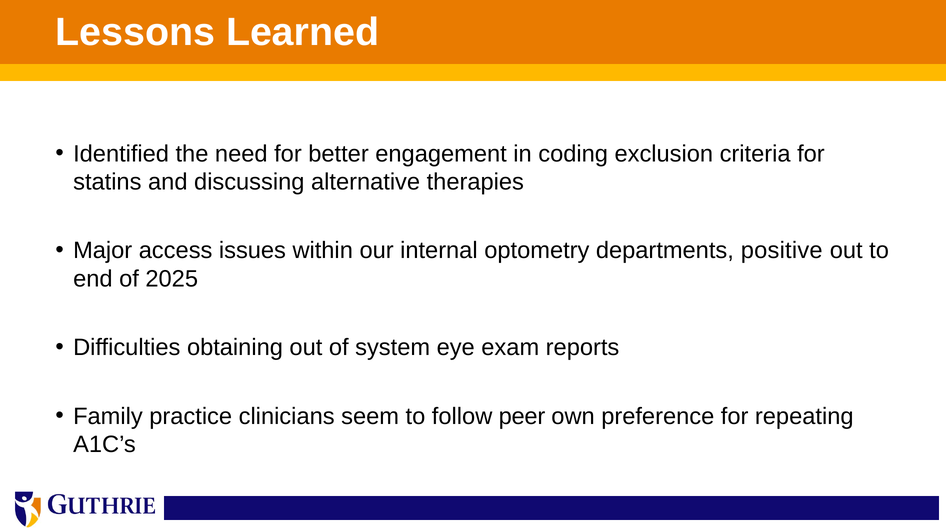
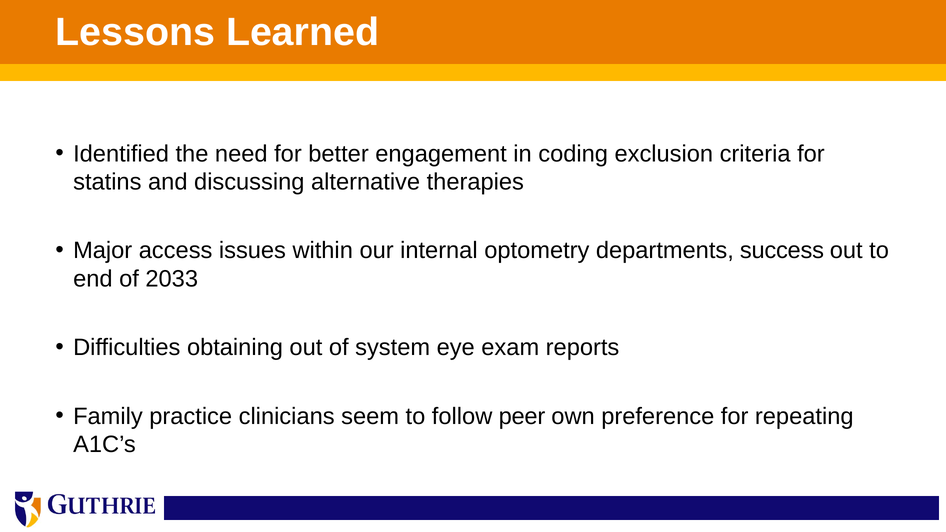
positive: positive -> success (782, 251)
2025: 2025 -> 2033 (172, 279)
